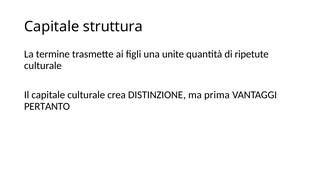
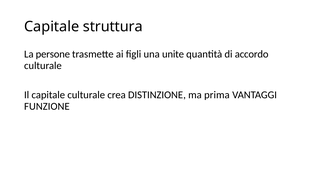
termine: termine -> persone (53, 54)
ripetute: ripetute -> accordo (252, 54)
PERTANTO: PERTANTO -> FUNZIONE (47, 106)
